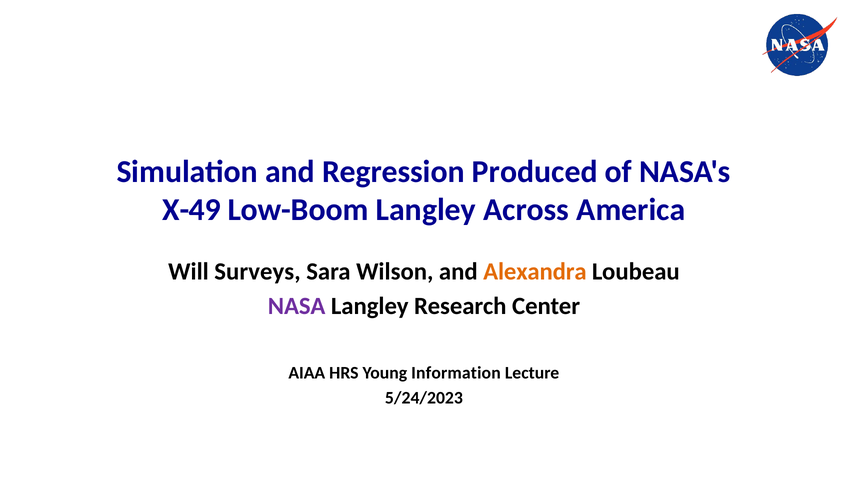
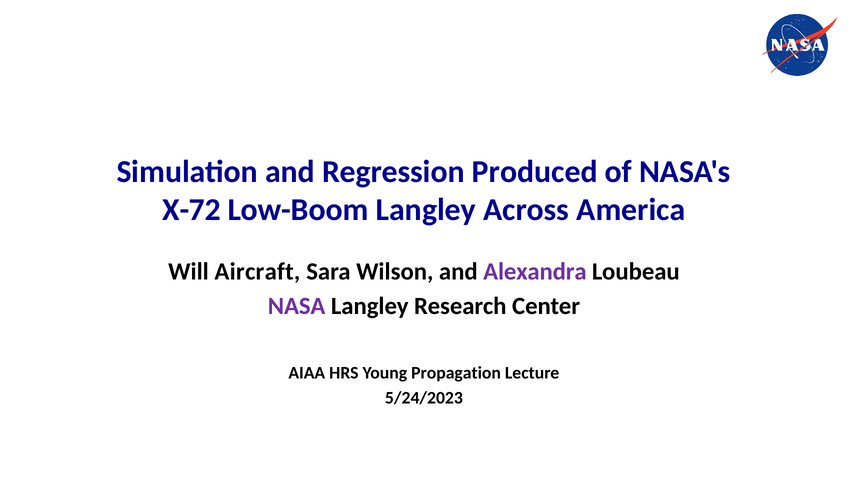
X-49: X-49 -> X-72 (192, 210)
Surveys: Surveys -> Aircraft (257, 271)
Alexandra colour: orange -> purple (535, 271)
Information: Information -> Propagation (456, 373)
